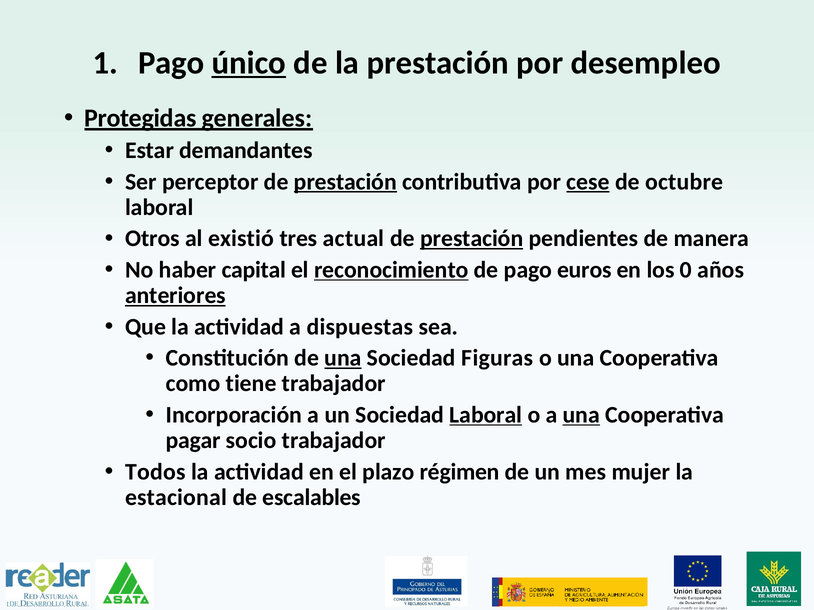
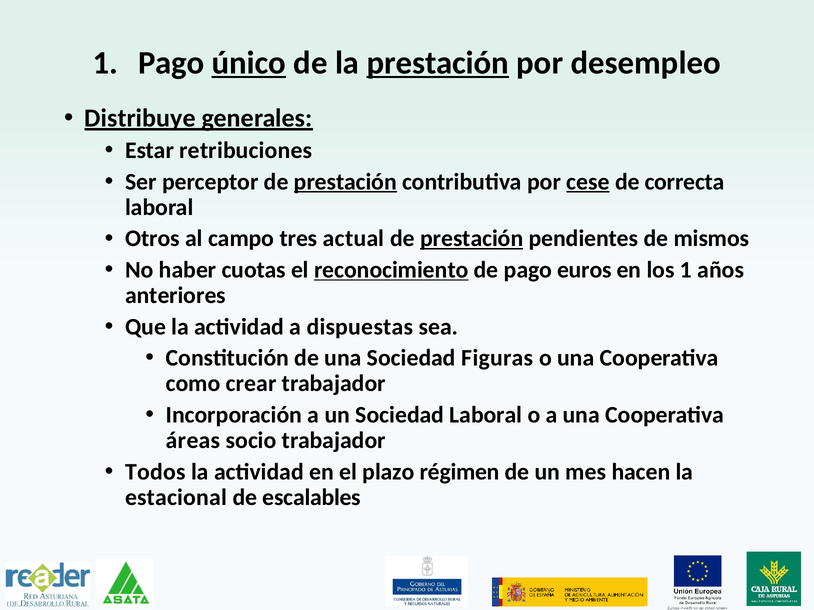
prestación underline: none -> present (438, 63)
Protegidas: Protegidas -> Distribuye (140, 118)
demandantes: demandantes -> retribuciones (246, 151)
octubre: octubre -> correcta (685, 182)
existió: existió -> campo (241, 239)
manera: manera -> mismos (711, 239)
capital: capital -> cuotas (254, 270)
los 0: 0 -> 1 (686, 270)
anteriores underline: present -> none (175, 296)
una underline: present -> none (343, 358)
tiene: tiene -> crear (251, 384)
Laboral underline: present -> none (486, 415)
una underline: present -> none (581, 415)
pagar: pagar -> áreas (193, 441)
mujer: mujer -> hacen (641, 472)
